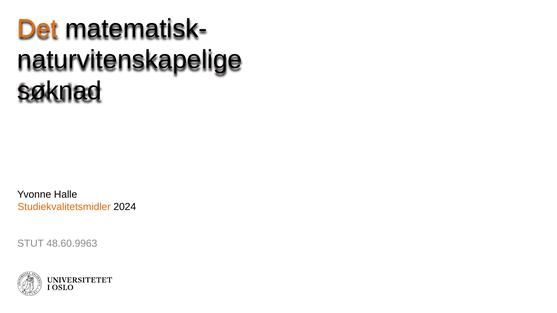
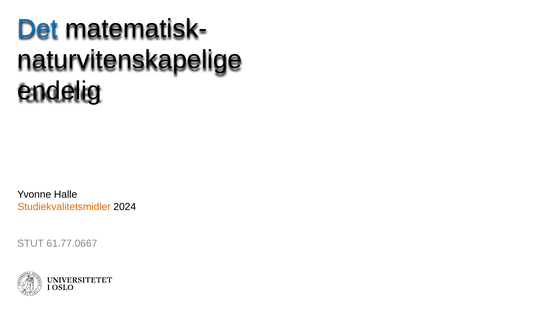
Det colour: orange -> blue (38, 28)
søknad: søknad -> endelig (59, 91)
48.60.9963: 48.60.9963 -> 61.77.0667 (72, 244)
